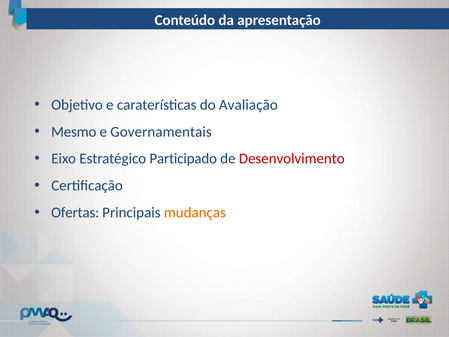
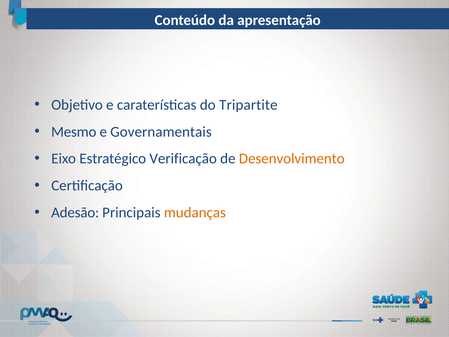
Avaliação: Avaliação -> Tripartite (248, 105)
Participado: Participado -> Verificação (183, 159)
Desenvolvimento colour: red -> orange (292, 159)
Ofertas: Ofertas -> Adesão (75, 212)
